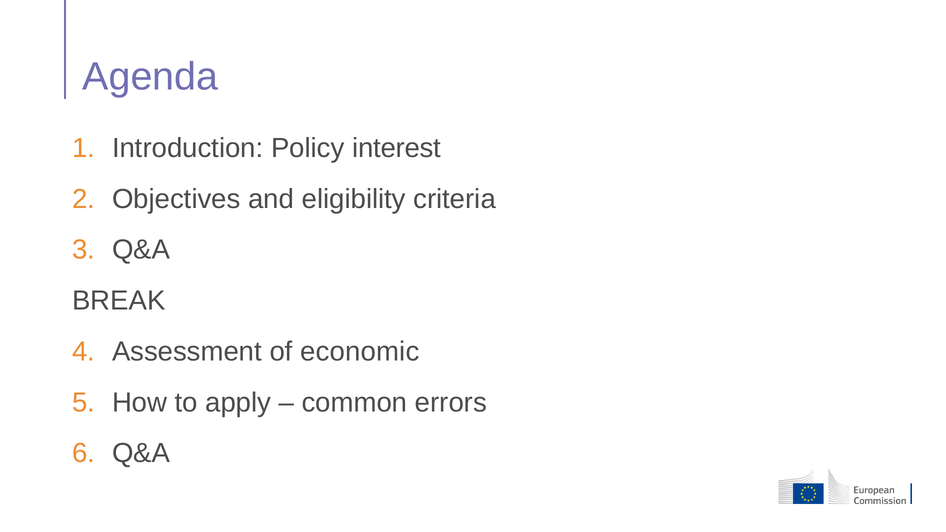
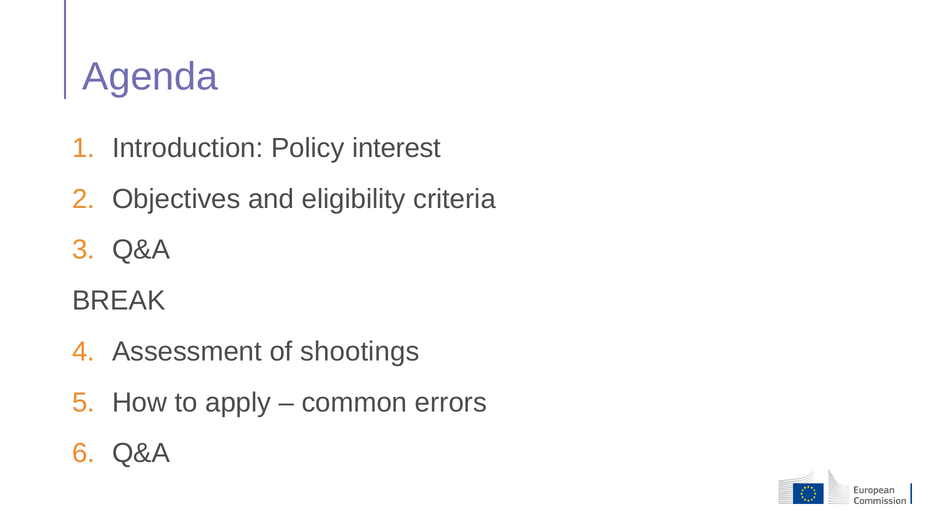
economic: economic -> shootings (360, 352)
